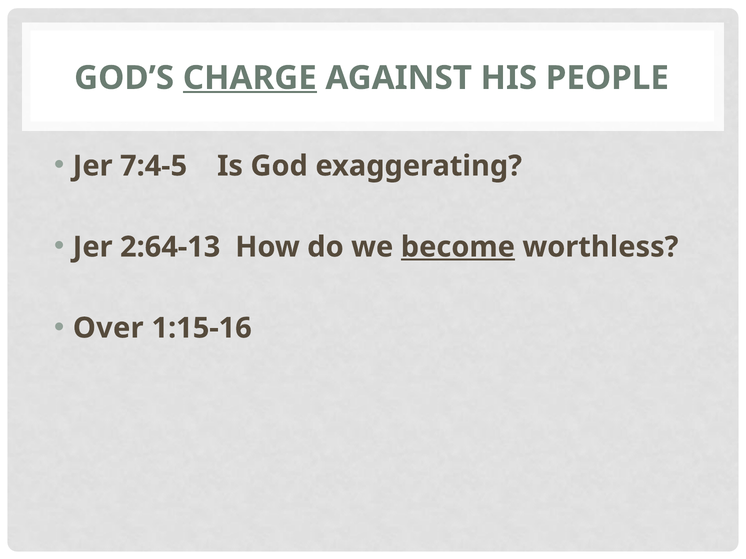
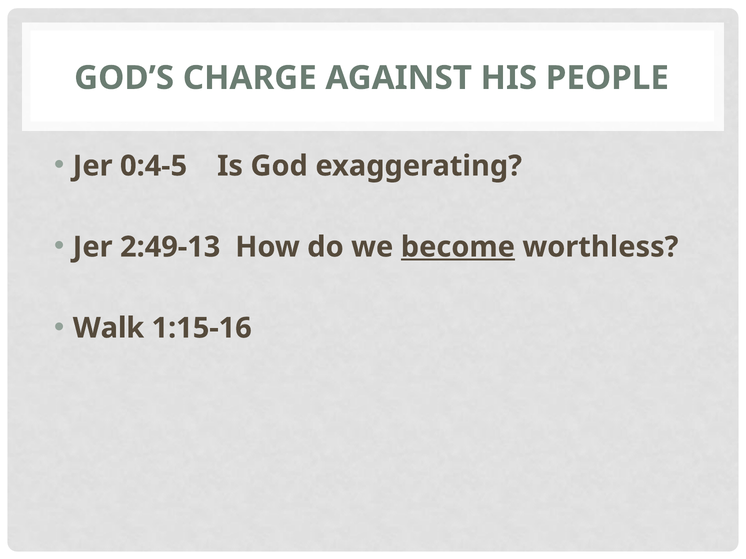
CHARGE underline: present -> none (250, 78)
7:4-5: 7:4-5 -> 0:4-5 (154, 166)
2:64-13: 2:64-13 -> 2:49-13 (170, 247)
Over: Over -> Walk (108, 328)
